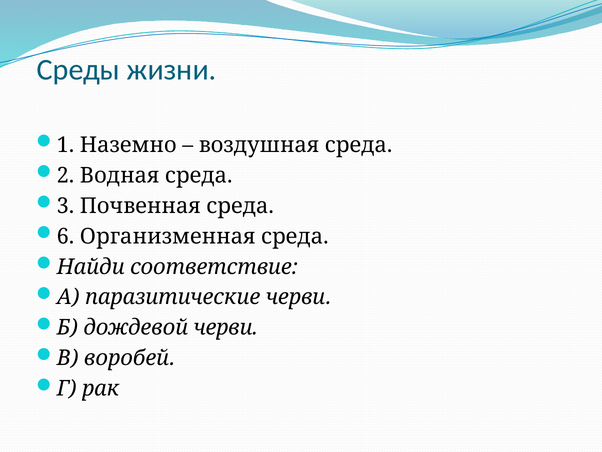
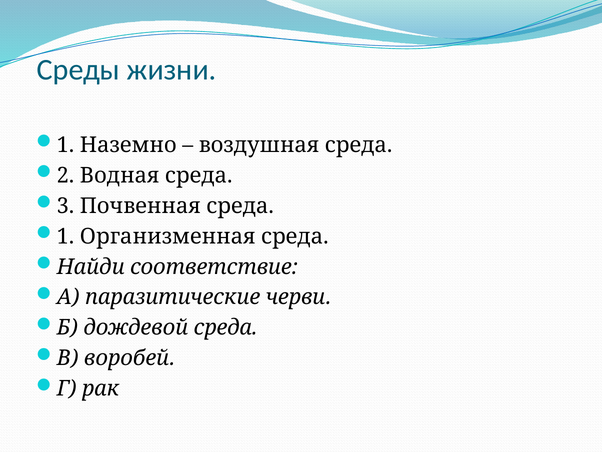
6: 6 -> 1 (65, 236)
дождевой черви: черви -> среда (226, 327)
